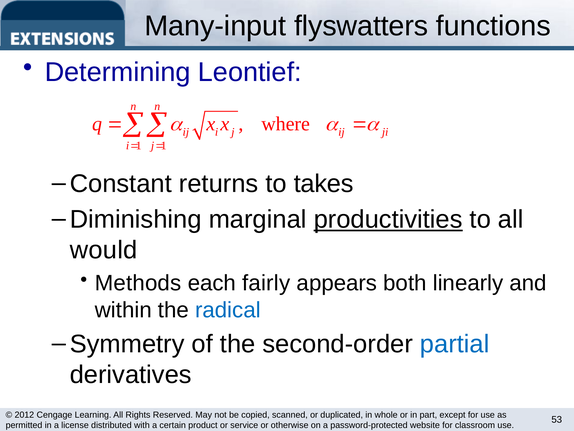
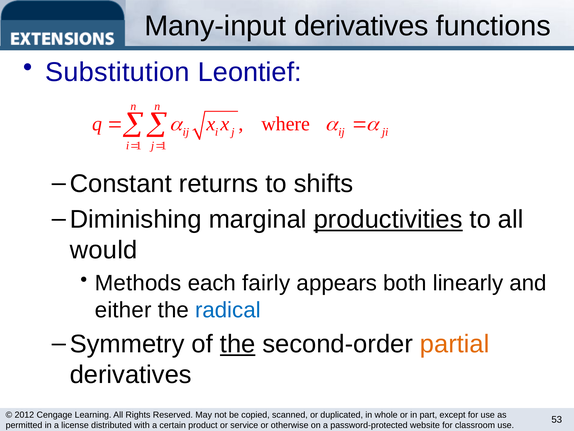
Many-input flyswatters: flyswatters -> derivatives (361, 26)
Determining: Determining -> Substitution (117, 72)
takes: takes -> shifts (324, 184)
within: within -> either (123, 310)
the underline: none -> present (238, 344)
partial colour: blue -> orange (455, 344)
